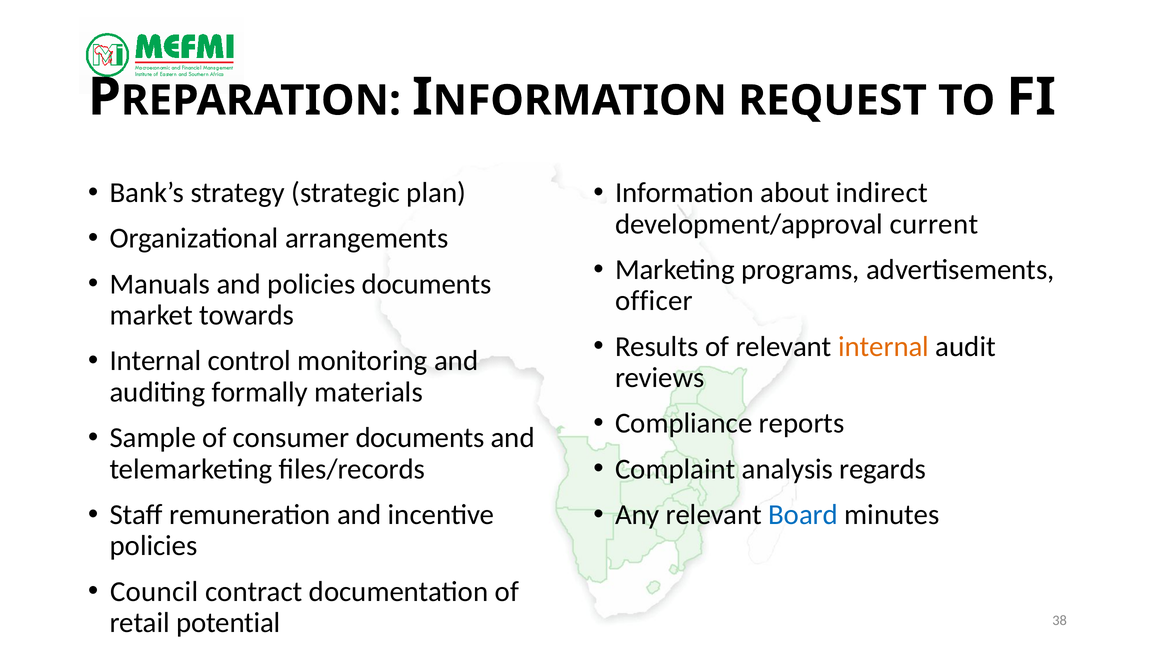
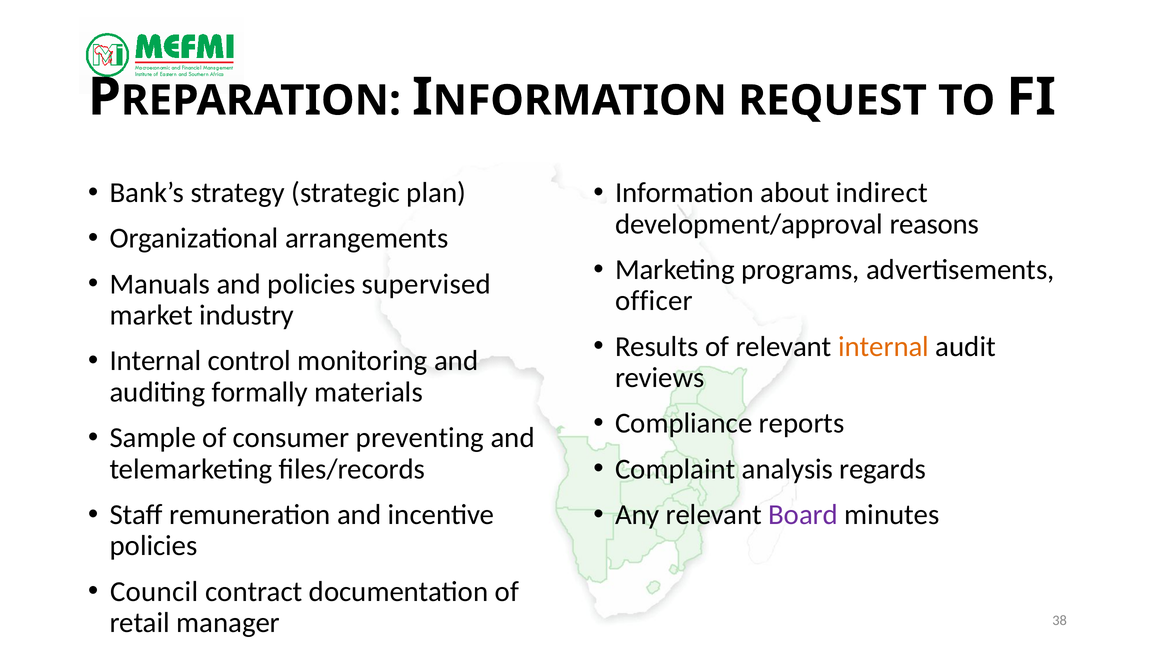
current: current -> reasons (934, 224)
policies documents: documents -> supervised (426, 284)
towards: towards -> industry (247, 315)
consumer documents: documents -> preventing (420, 438)
Board colour: blue -> purple (803, 514)
potential: potential -> manager (228, 622)
